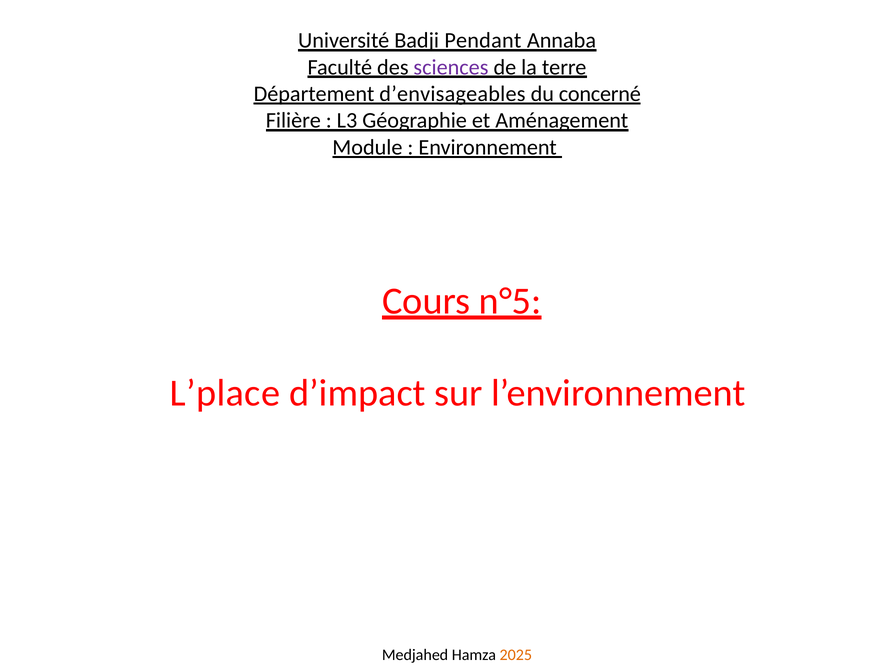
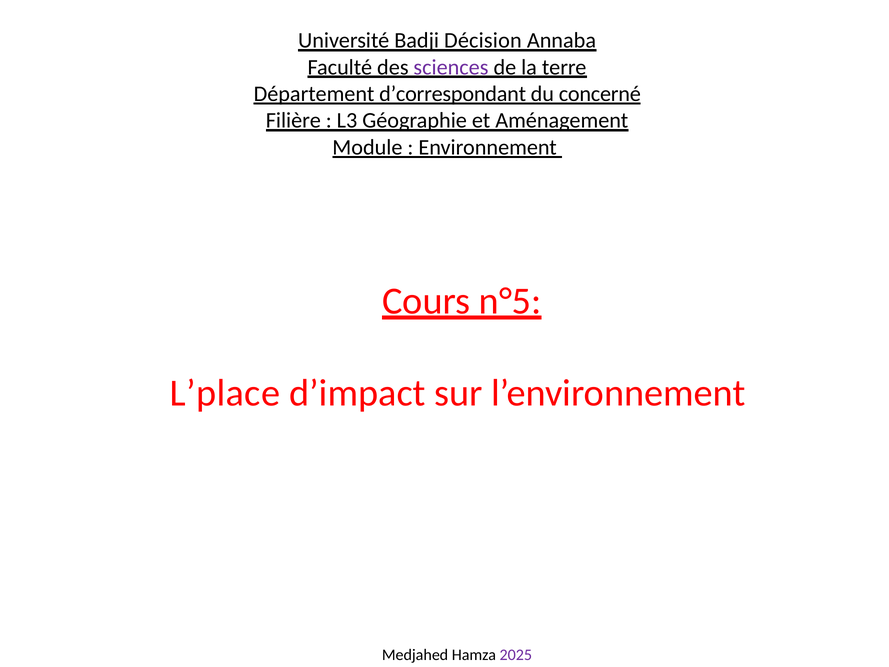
Pendant: Pendant -> Décision (483, 40)
d’envisageables: d’envisageables -> d’correspondant (453, 94)
2025 colour: orange -> purple (516, 655)
